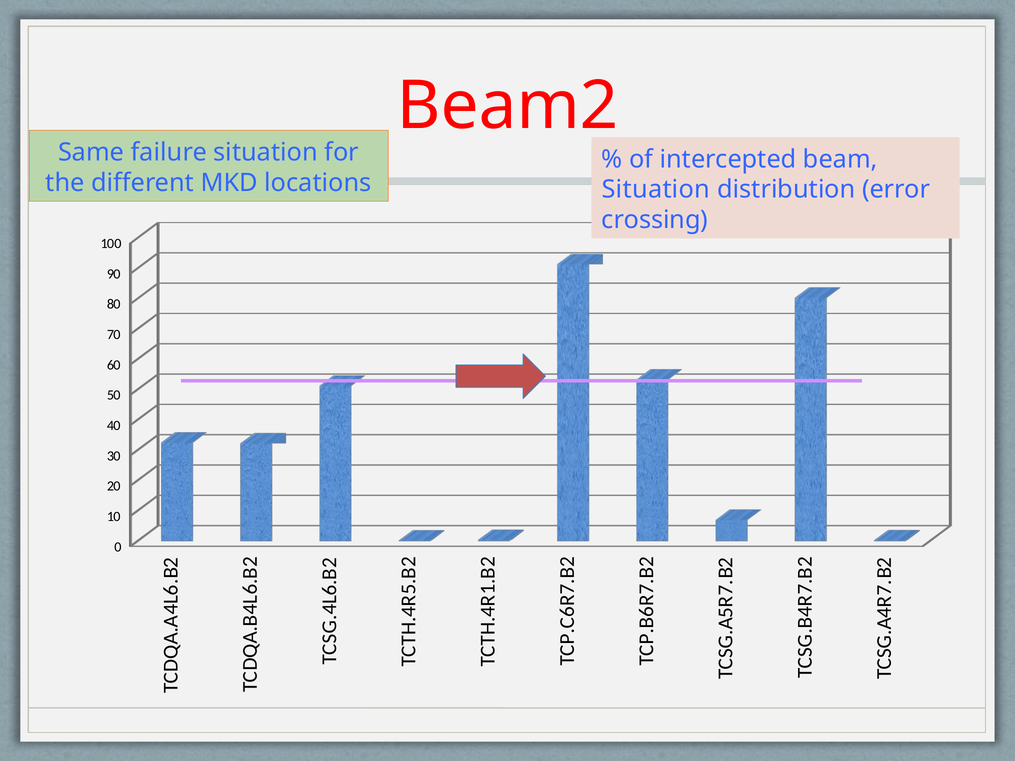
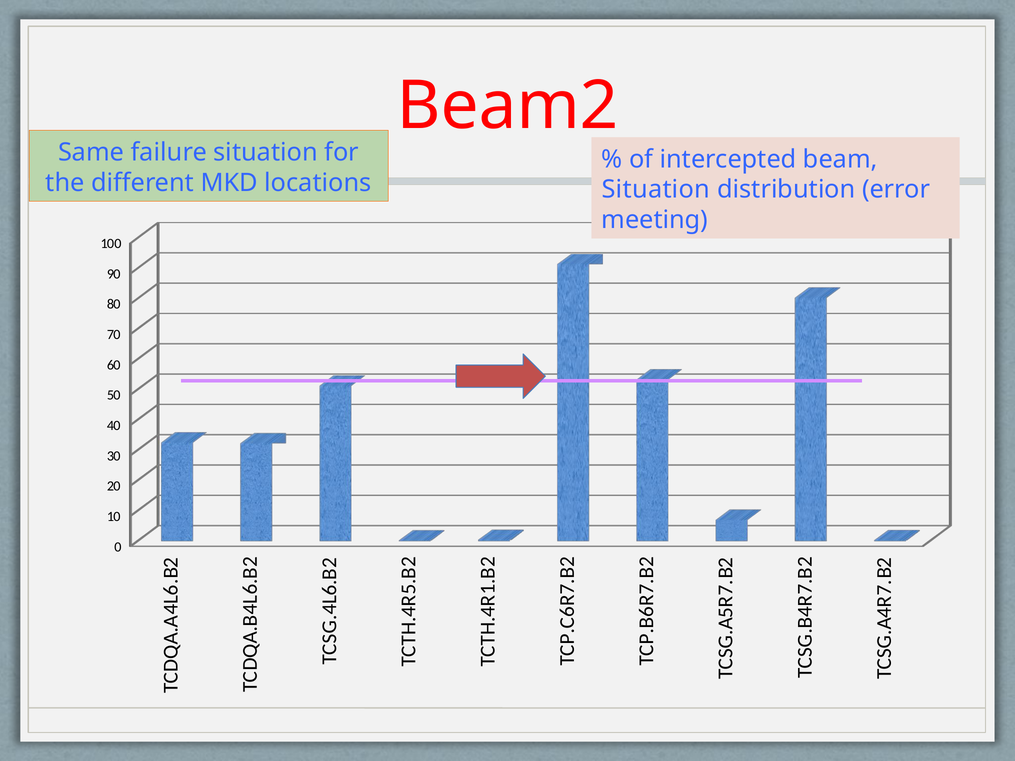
crossing: crossing -> meeting (655, 220)
